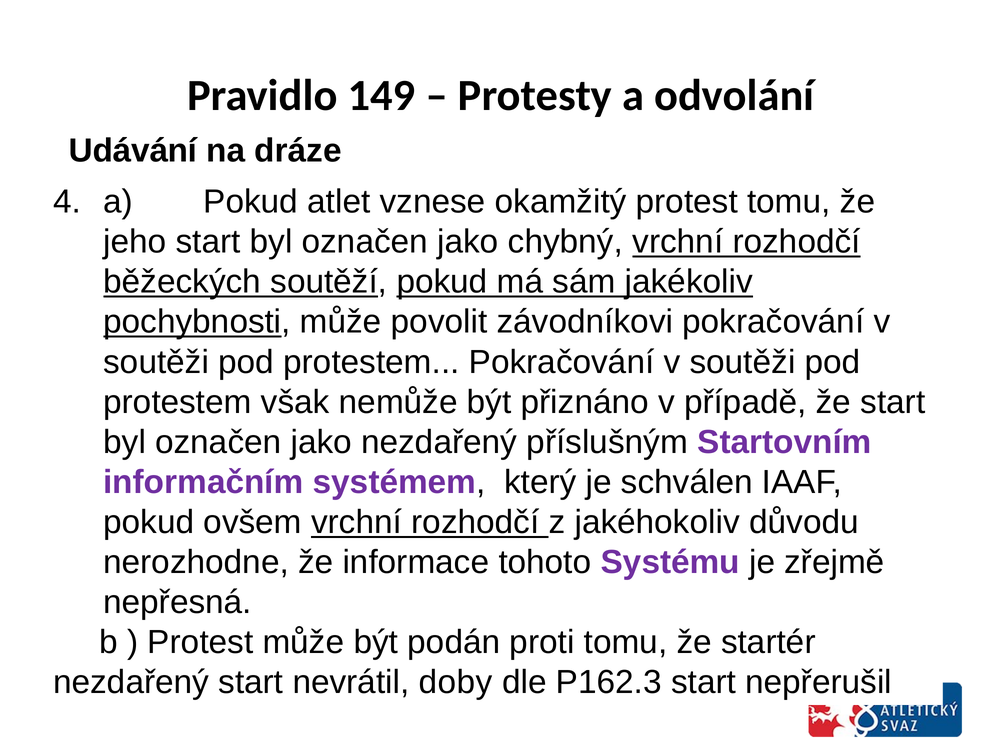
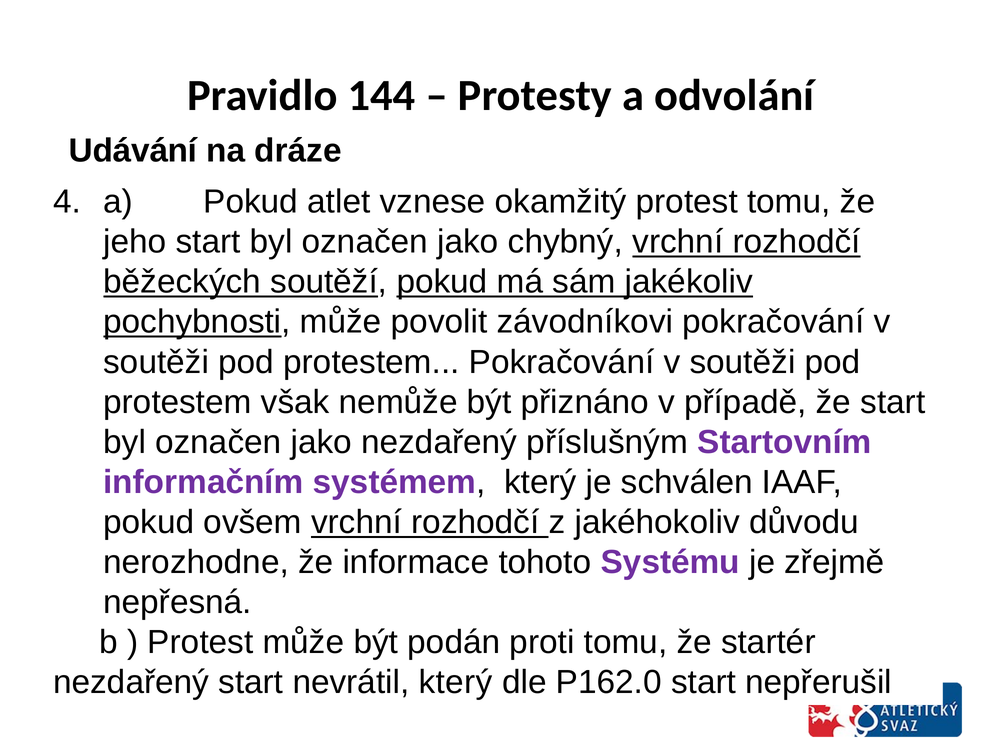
149: 149 -> 144 (382, 96)
nevrátil doby: doby -> který (456, 683)
P162.3: P162.3 -> P162.0 (609, 683)
